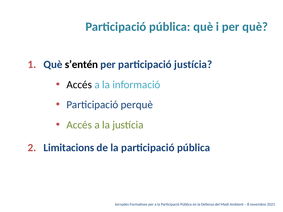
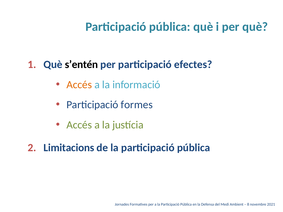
participació justícia: justícia -> efectes (193, 65)
Accés colour: black -> orange (79, 85)
perquè: perquè -> formes (137, 105)
